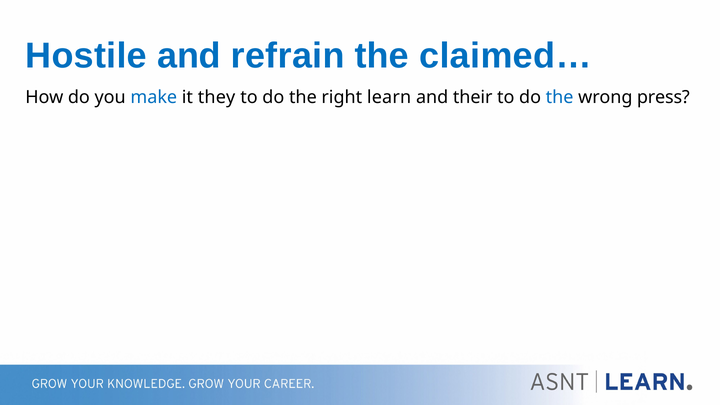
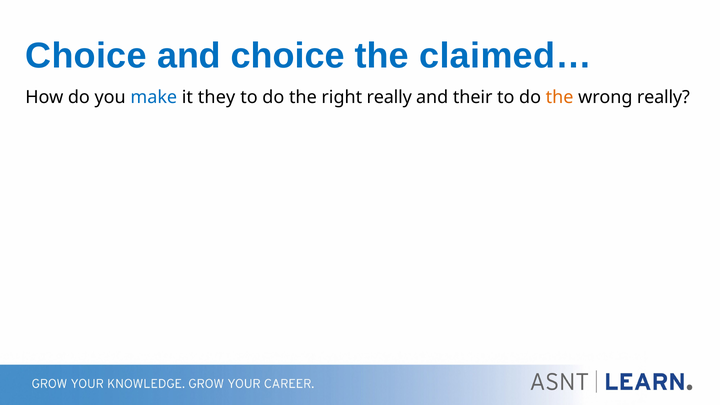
Hostile: Hostile -> Choice (86, 56)
and refrain: refrain -> choice (288, 56)
right learn: learn -> really (389, 97)
the colour: blue -> orange (560, 97)
wrong press: press -> really (663, 97)
